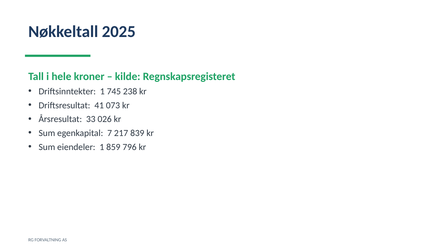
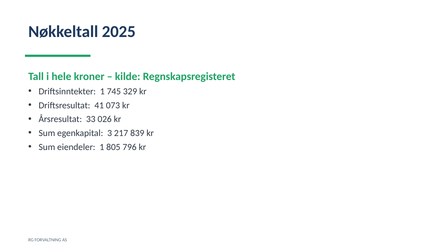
238: 238 -> 329 (130, 91)
7: 7 -> 3 (110, 133)
859: 859 -> 805 (113, 147)
